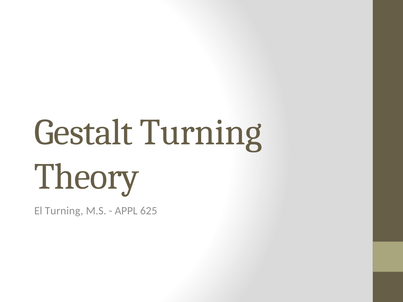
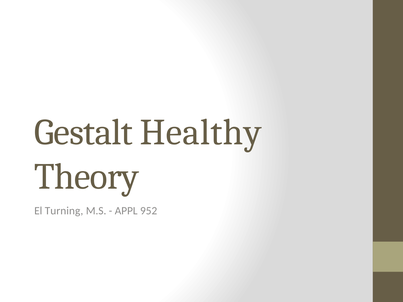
Gestalt Turning: Turning -> Healthy (201, 132)
625: 625 -> 952 (149, 211)
